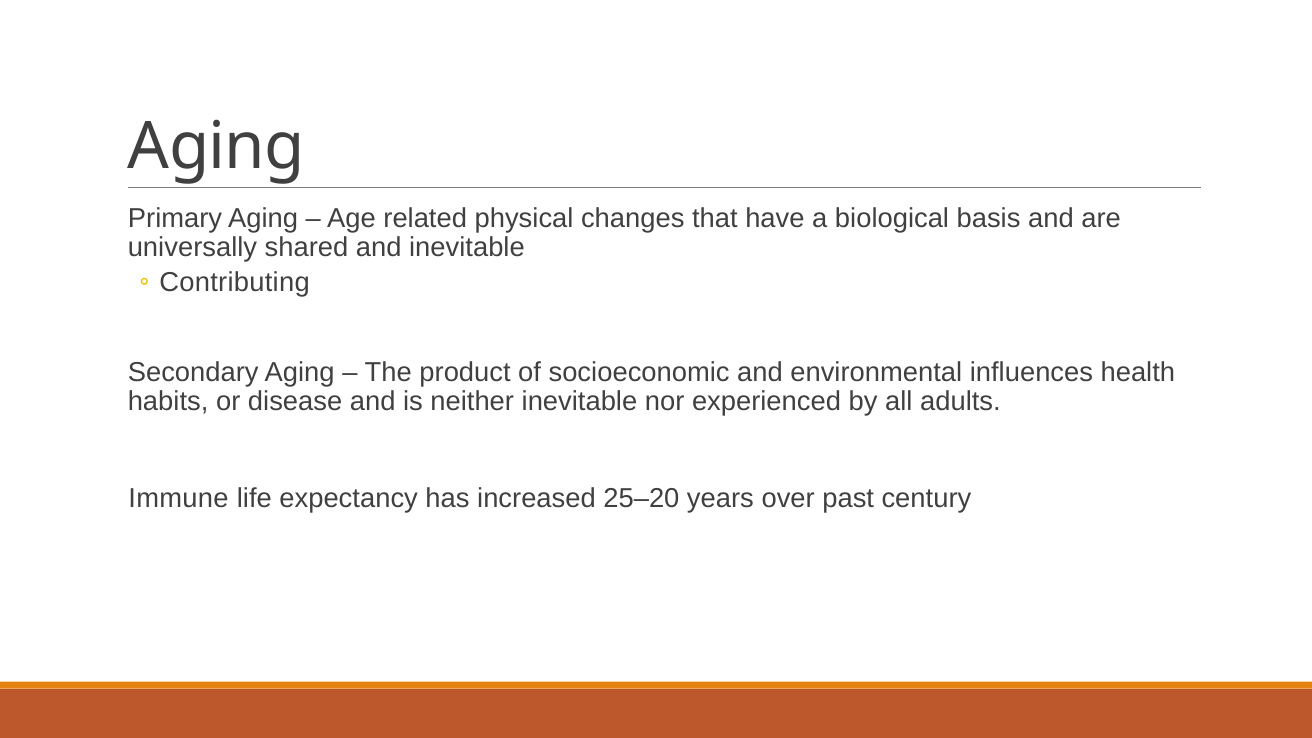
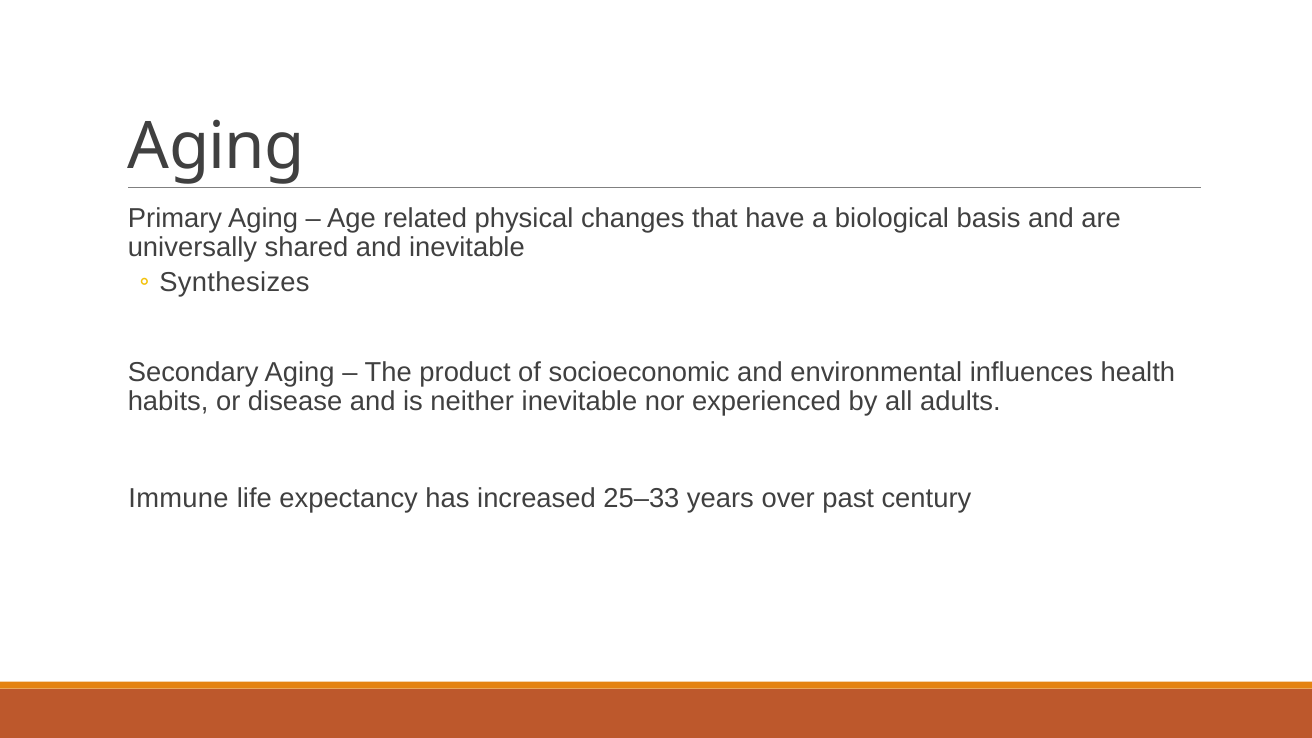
Contributing: Contributing -> Synthesizes (235, 283)
25–20: 25–20 -> 25–33 (641, 499)
